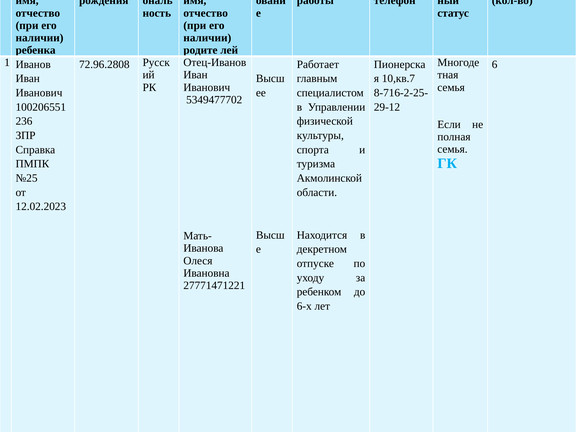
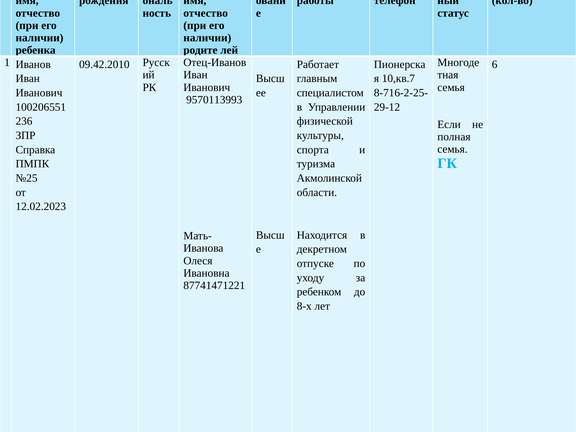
72.96.2808: 72.96.2808 -> 09.42.2010 (104, 64)
5349477702: 5349477702 -> 9570113993 (214, 100)
27771471221: 27771471221 -> 87741471221 (214, 285)
6-х: 6-х -> 8-х (304, 306)
